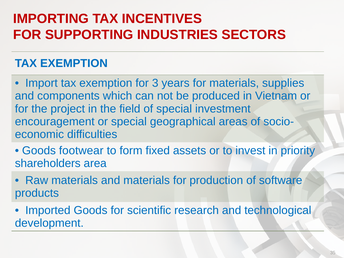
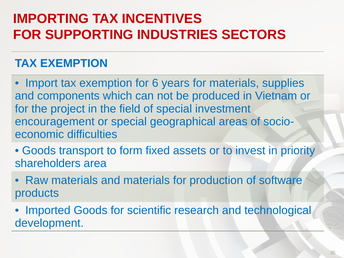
3: 3 -> 6 (155, 83)
footwear: footwear -> transport (81, 151)
